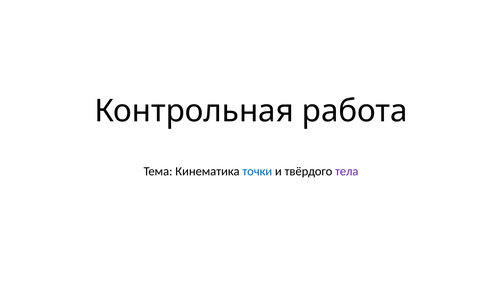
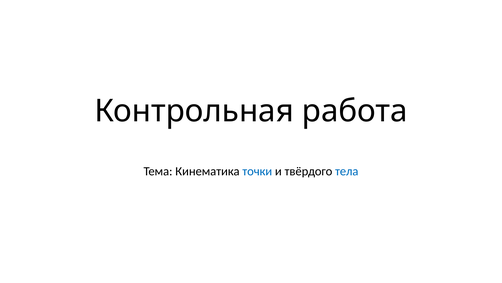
тела colour: purple -> blue (347, 171)
